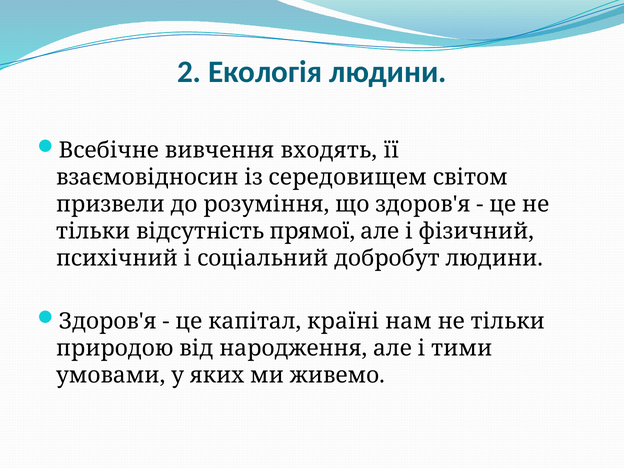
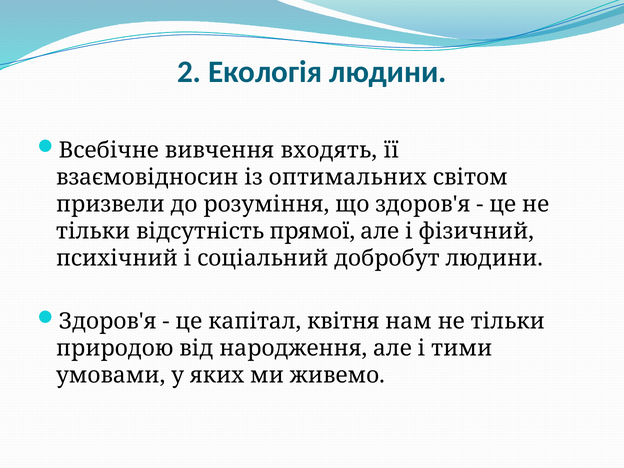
середовищем: середовищем -> оптимальних (348, 177)
країні: країні -> квітня (343, 321)
